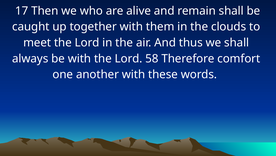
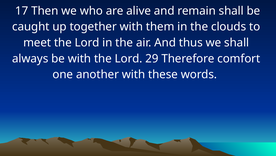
58: 58 -> 29 (152, 58)
